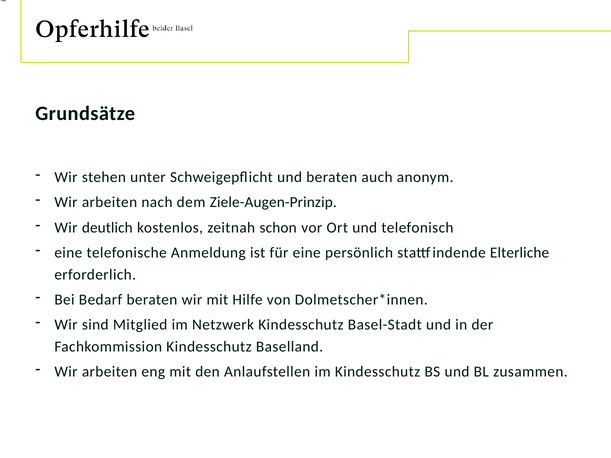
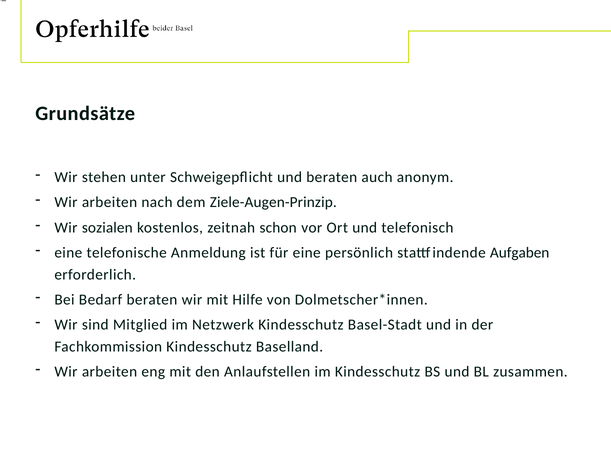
deutlich: deutlich -> sozialen (107, 228)
Elterliche: Elterliche -> Aufgaben (520, 253)
